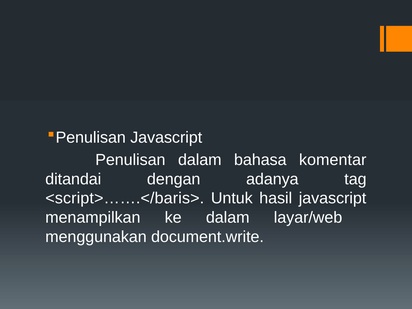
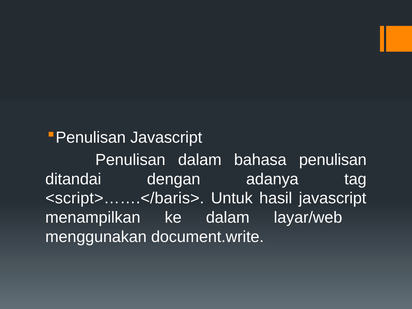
bahasa komentar: komentar -> penulisan (333, 160)
